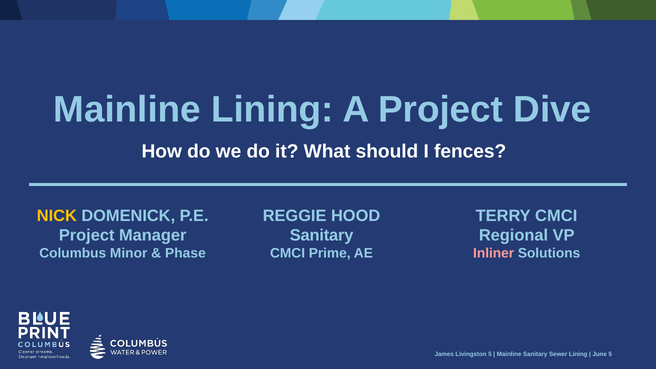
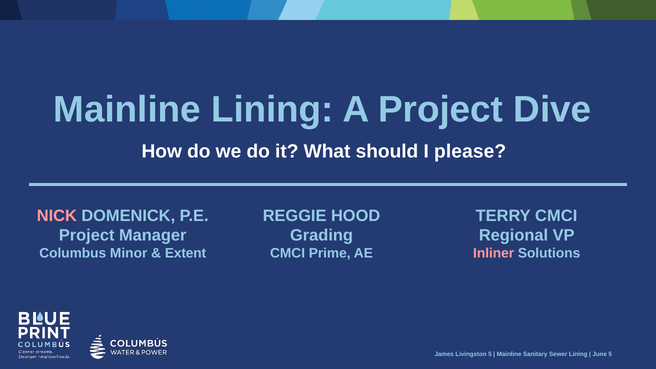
fences: fences -> please (470, 151)
NICK colour: yellow -> pink (57, 216)
Sanitary: Sanitary -> Grading (322, 235)
Phase: Phase -> Extent (186, 253)
